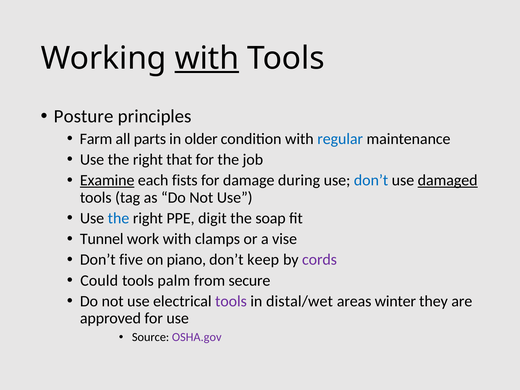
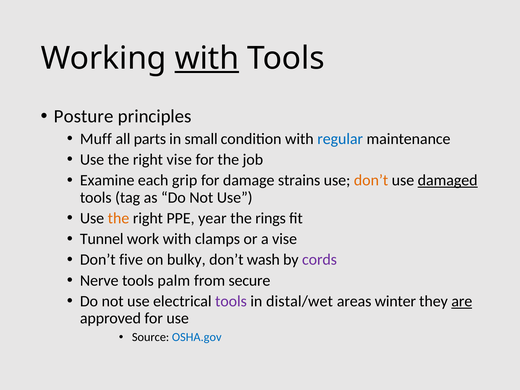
Farm: Farm -> Muff (96, 139)
older: older -> small (201, 139)
right that: that -> vise (179, 160)
Examine underline: present -> none (107, 180)
fists: fists -> grip (185, 180)
during: during -> strains (299, 180)
don’t colour: blue -> orange (371, 180)
the colour: blue -> orange (119, 218)
digit: digit -> year (212, 218)
soap: soap -> rings (271, 218)
piano: piano -> bulky (186, 260)
keep: keep -> wash (263, 260)
Could: Could -> Nerve (99, 280)
are underline: none -> present (462, 301)
OSHA.gov colour: purple -> blue (197, 337)
